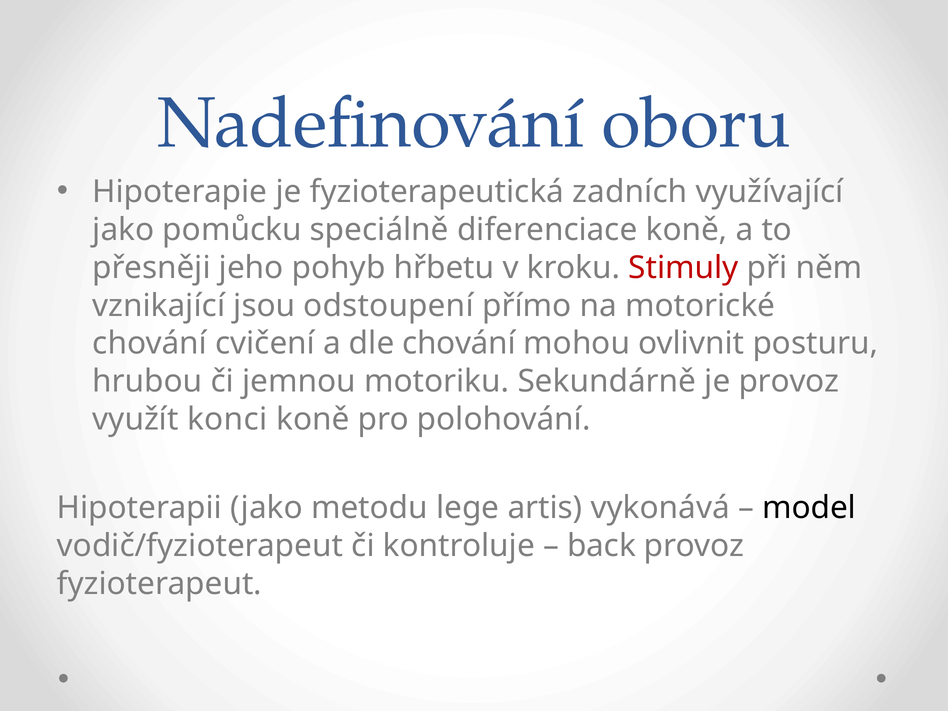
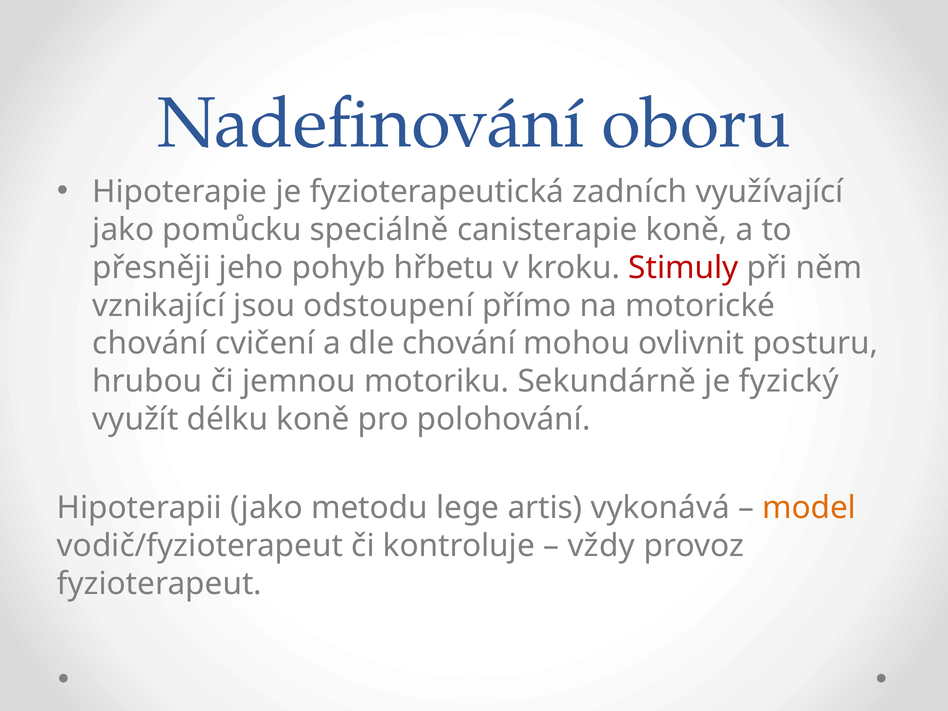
diferenciace: diferenciace -> canisterapie (547, 230)
je provoz: provoz -> fyzický (789, 381)
konci: konci -> délku (227, 419)
model colour: black -> orange (809, 508)
back: back -> vždy (601, 546)
